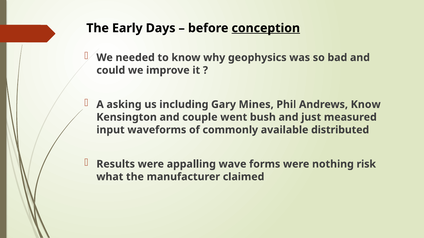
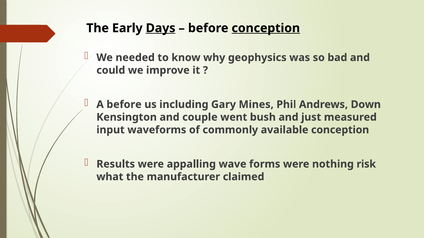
Days underline: none -> present (161, 28)
A asking: asking -> before (124, 105)
Andrews Know: Know -> Down (366, 105)
available distributed: distributed -> conception (340, 130)
